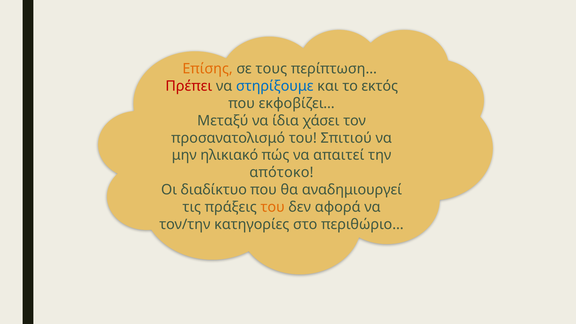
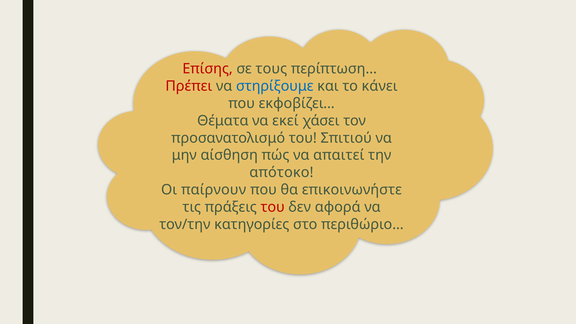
Επίσης colour: orange -> red (208, 69)
εκτός: εκτός -> κάνει (380, 86)
Μεταξύ: Μεταξύ -> Θέματα (223, 121)
ίδια: ίδια -> εκεί (285, 121)
ηλικιακό: ηλικιακό -> αίσθηση (229, 155)
διαδίκτυο: διαδίκτυο -> παίρνουν (214, 190)
αναδημιουργεί: αναδημιουργεί -> επικοινωνήστε (352, 190)
του colour: orange -> red (273, 207)
